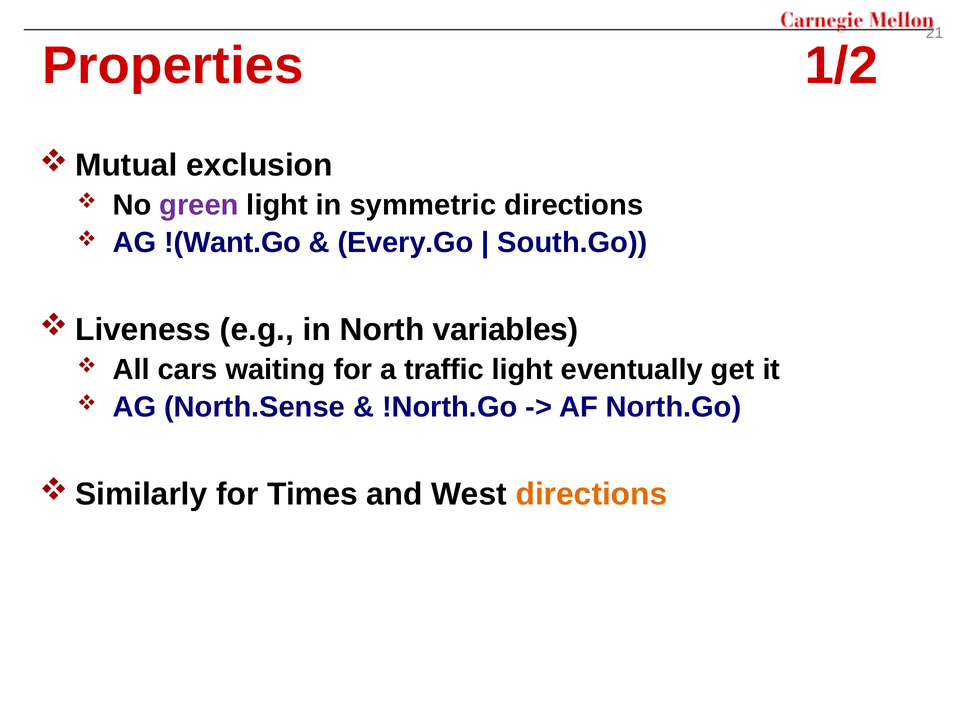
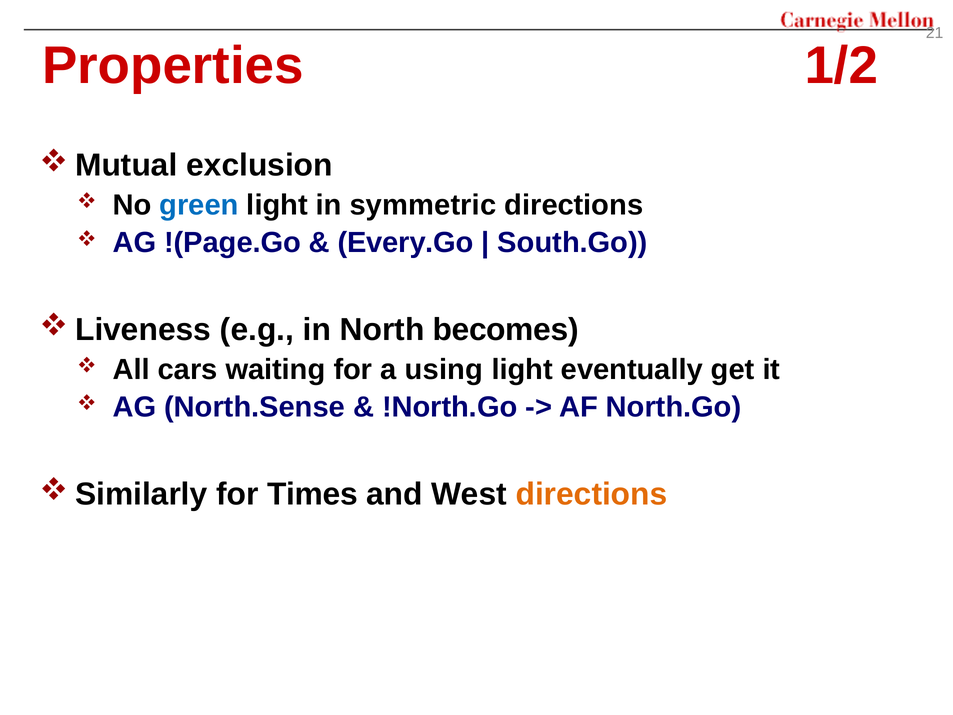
green colour: purple -> blue (199, 205)
!(Want.Go: !(Want.Go -> !(Page.Go (233, 243)
variables: variables -> becomes (506, 330)
traffic: traffic -> using (444, 369)
